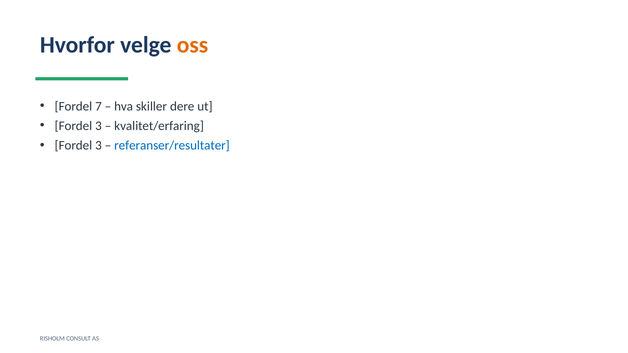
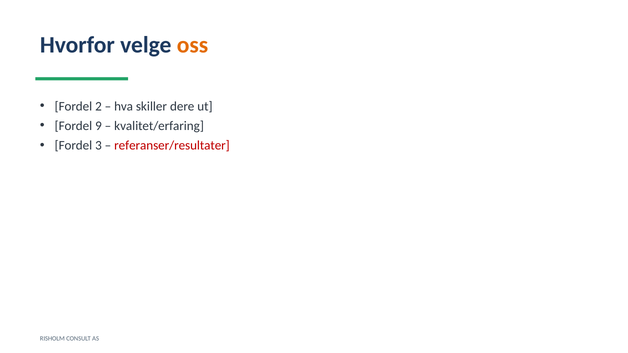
7: 7 -> 2 (98, 106)
3: 3 -> 9 (98, 126)
referanser/resultater colour: blue -> red (172, 146)
